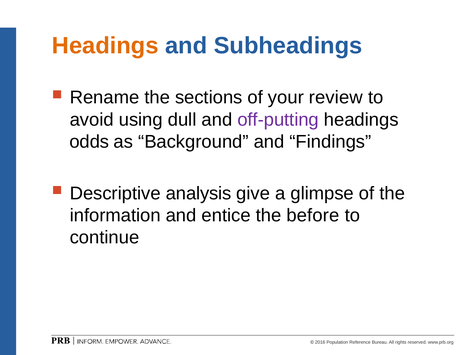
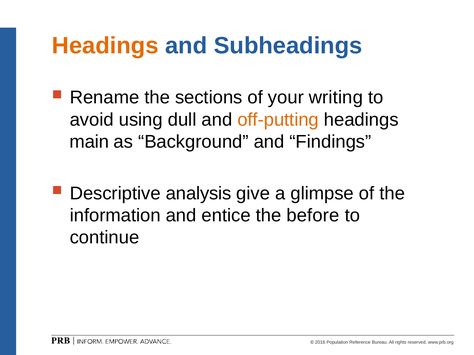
review: review -> writing (336, 98)
off-putting colour: purple -> orange (278, 120)
odds: odds -> main (89, 142)
